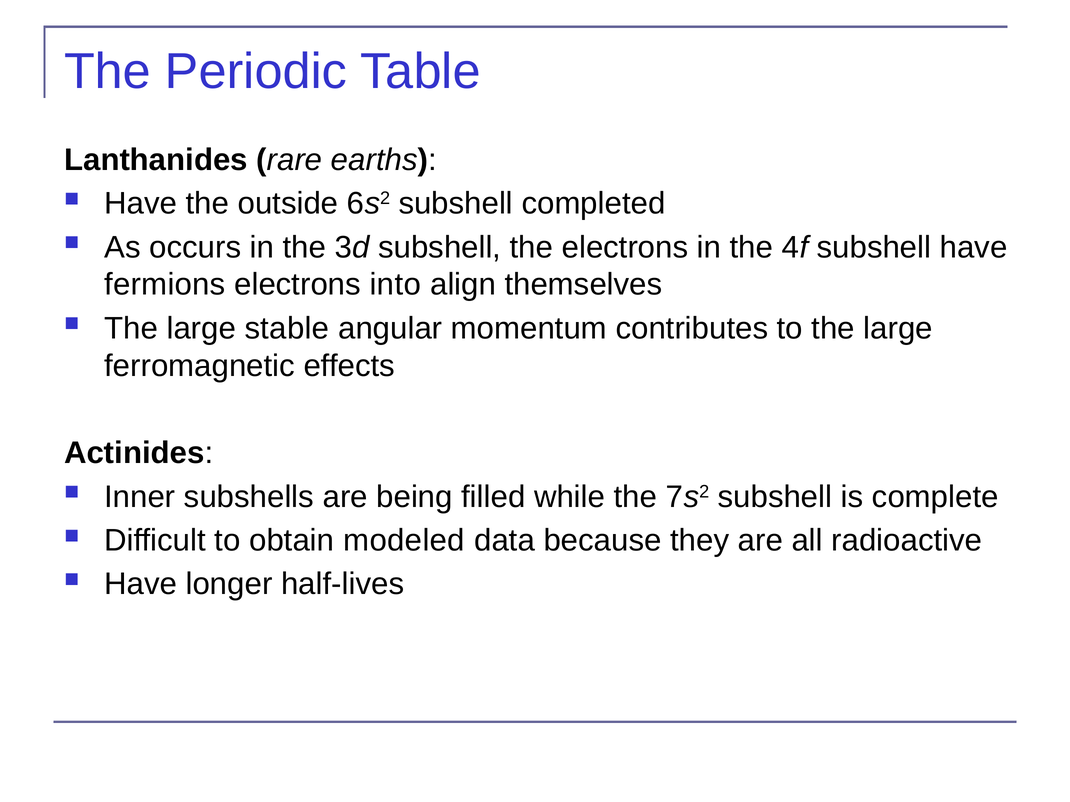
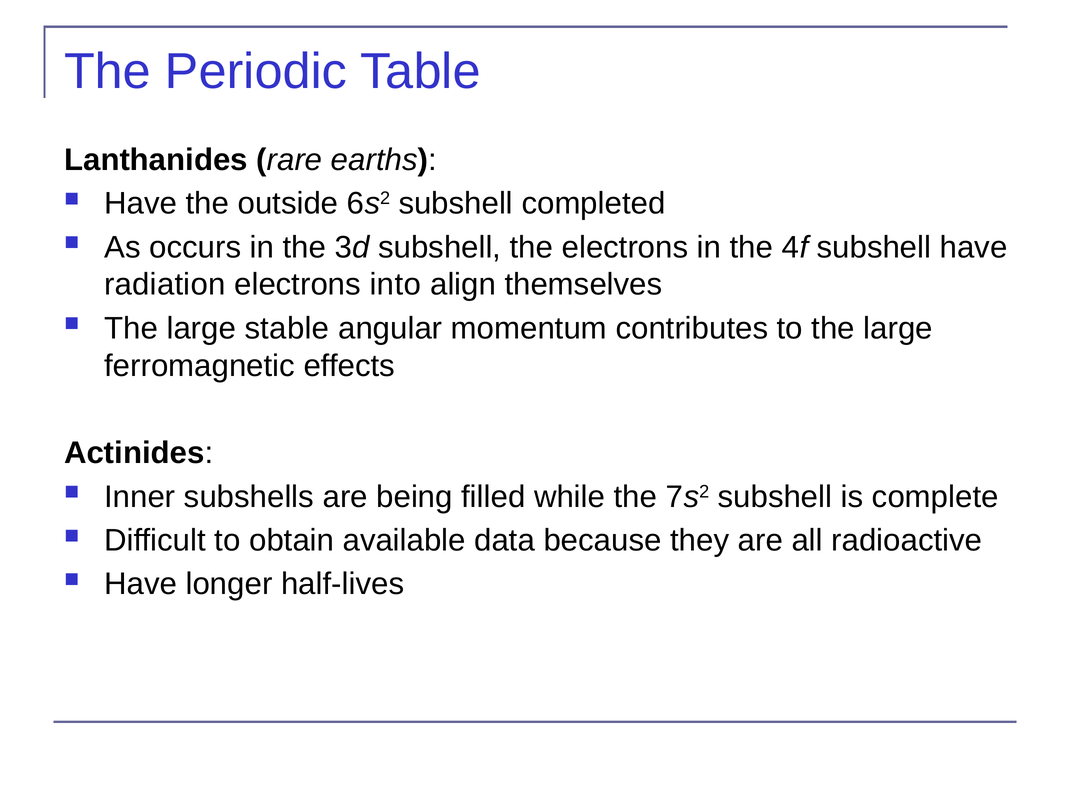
fermions: fermions -> radiation (165, 285)
modeled: modeled -> available (404, 541)
